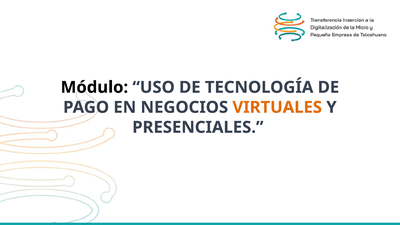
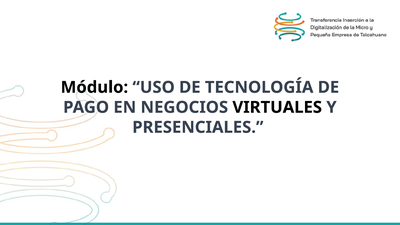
VIRTUALES colour: orange -> black (277, 107)
